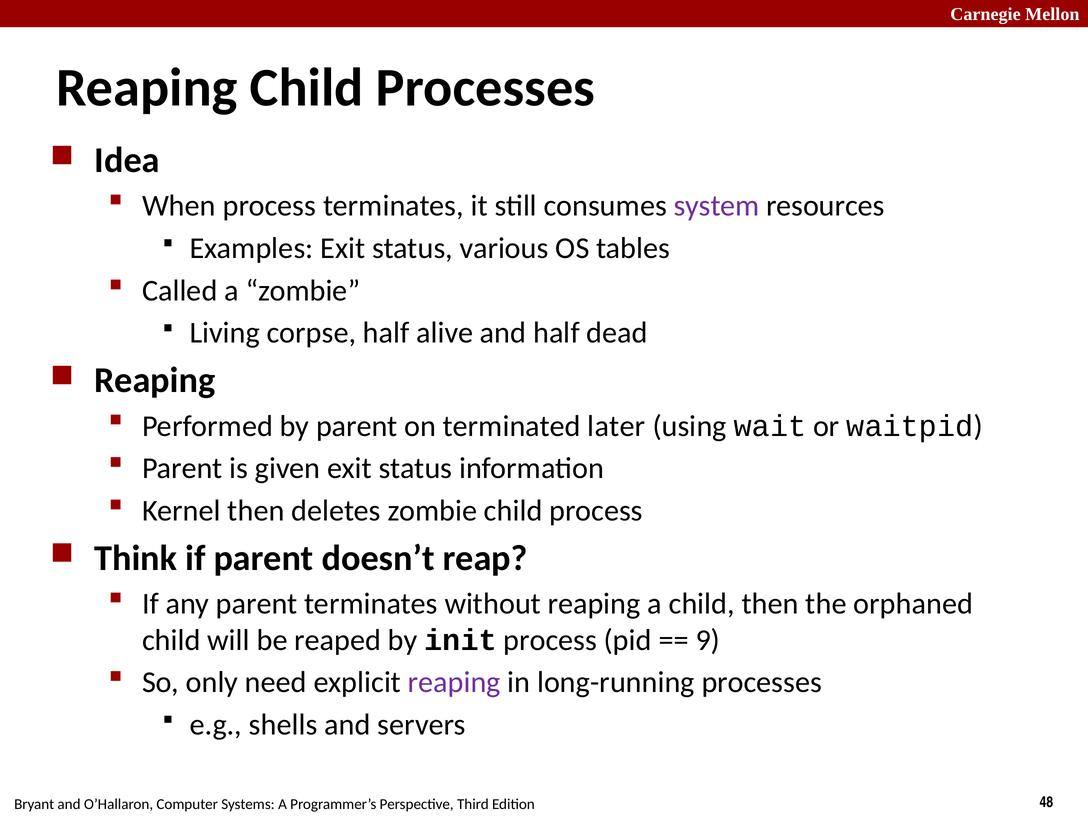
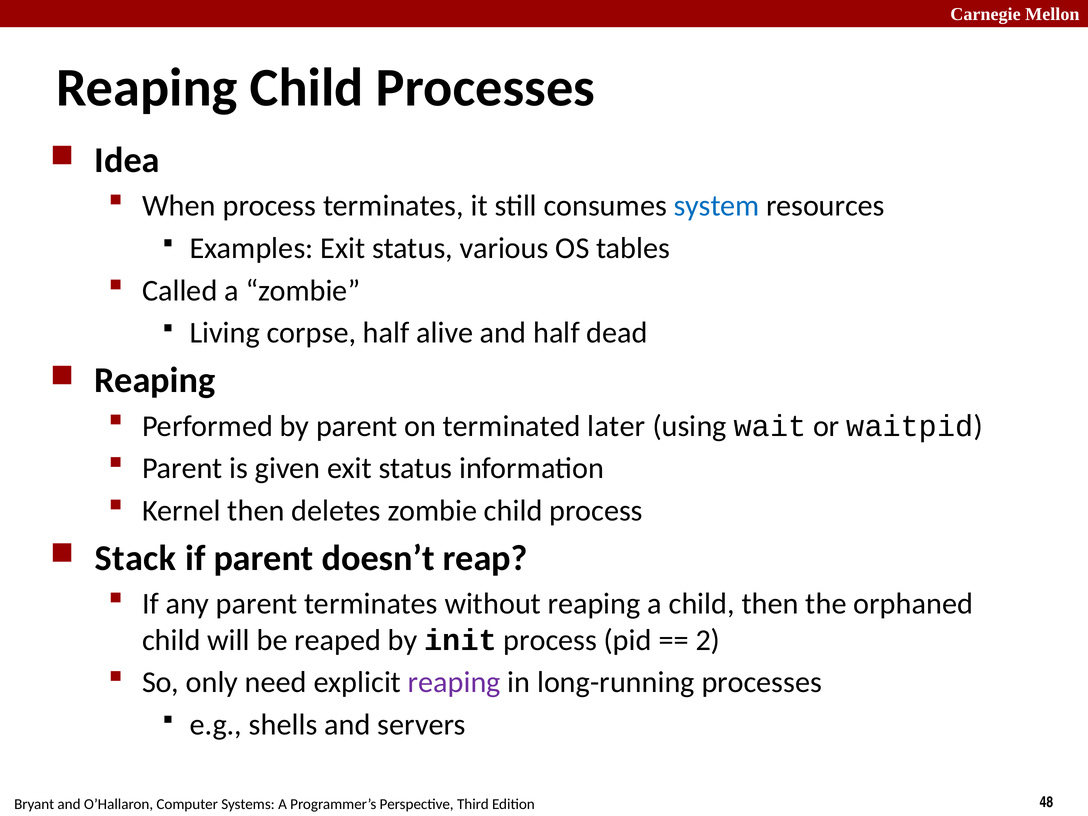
system colour: purple -> blue (717, 206)
Think: Think -> Stack (136, 558)
9: 9 -> 2 (708, 640)
